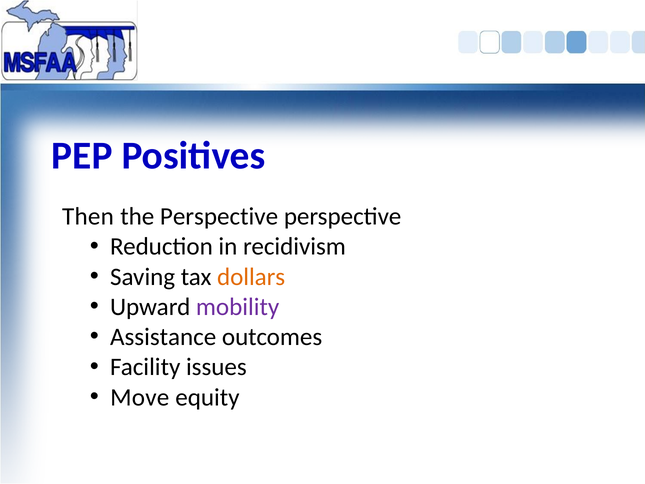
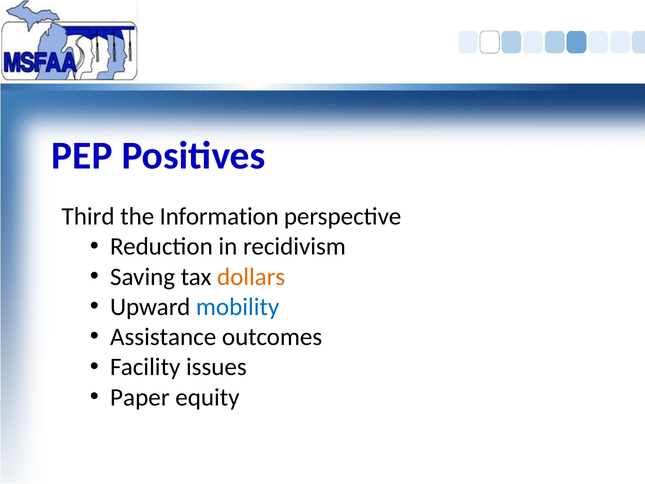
Then: Then -> Third (88, 216)
the Perspective: Perspective -> Information (219, 216)
mobility colour: purple -> blue (238, 307)
Move: Move -> Paper (140, 397)
